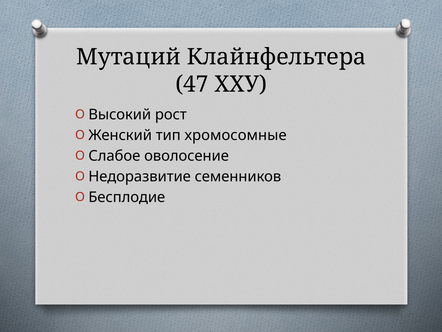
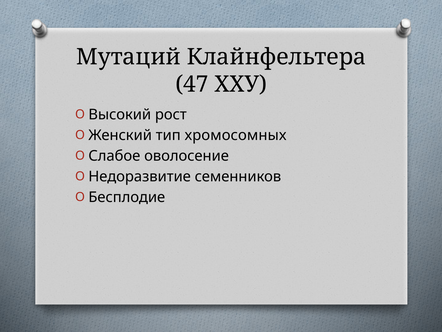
хромосомные: хромосомные -> хромосомных (236, 135)
